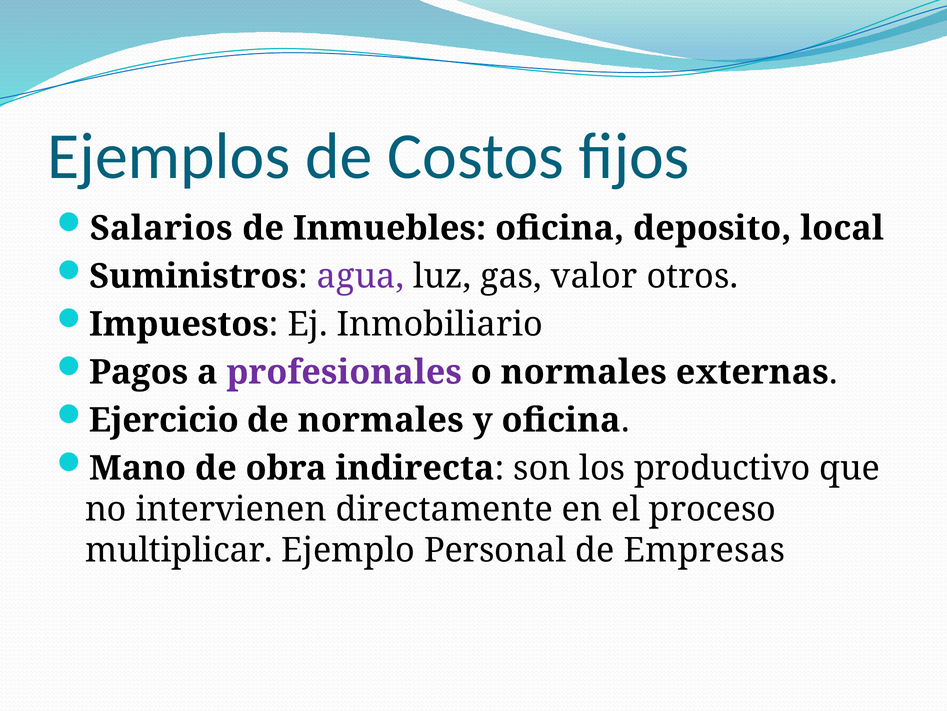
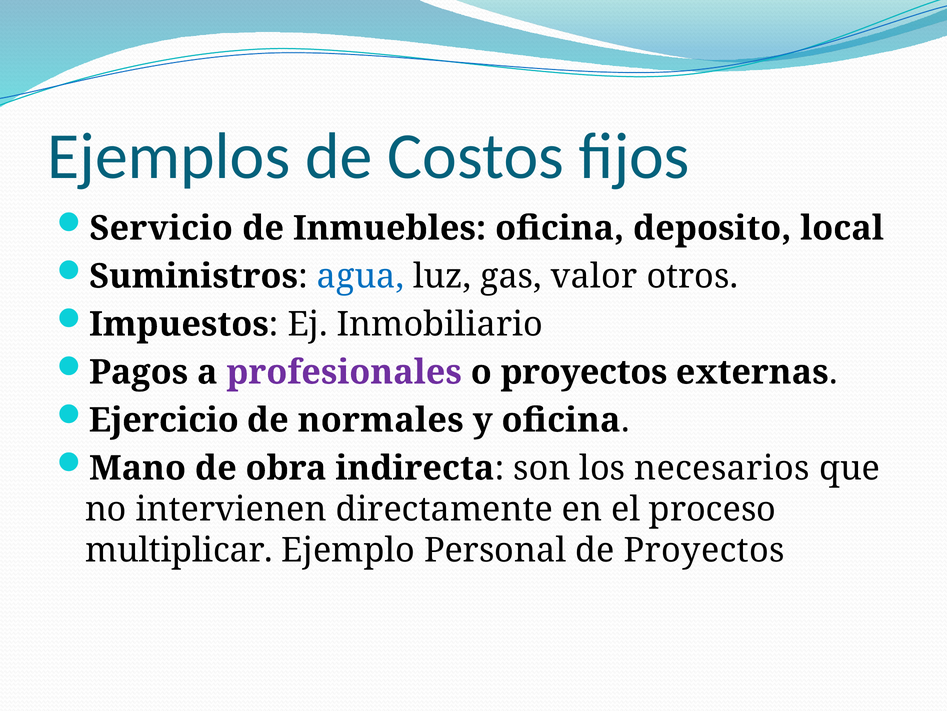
Salarios: Salarios -> Servicio (161, 228)
agua colour: purple -> blue (361, 276)
o normales: normales -> proyectos (584, 372)
productivo: productivo -> necesarios (722, 468)
de Empresas: Empresas -> Proyectos (704, 550)
